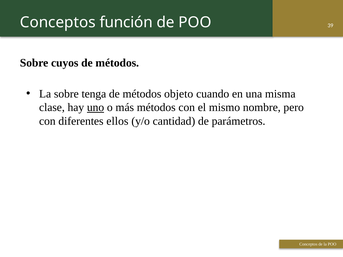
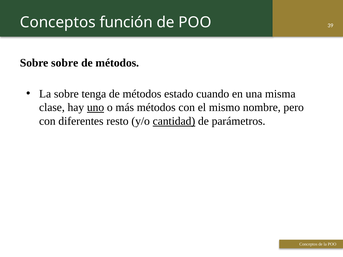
Sobre cuyos: cuyos -> sobre (65, 63)
objeto: objeto -> estado (179, 94)
ellos: ellos -> resto (117, 121)
cantidad underline: none -> present (174, 121)
